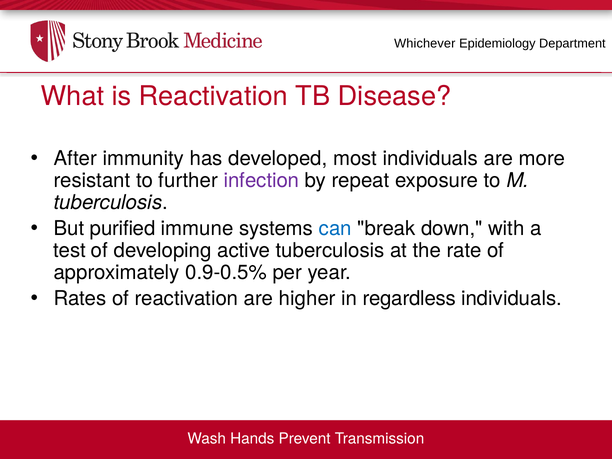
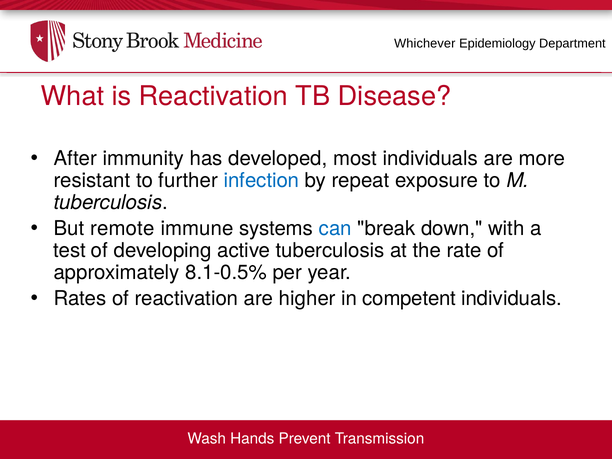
infection colour: purple -> blue (261, 180)
purified: purified -> remote (122, 228)
0.9-0.5%: 0.9-0.5% -> 8.1-0.5% (226, 272)
regardless: regardless -> competent (409, 299)
